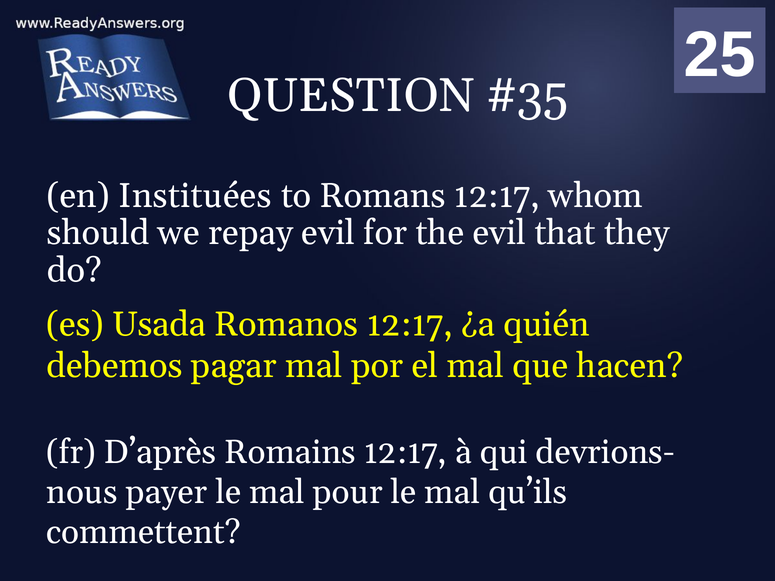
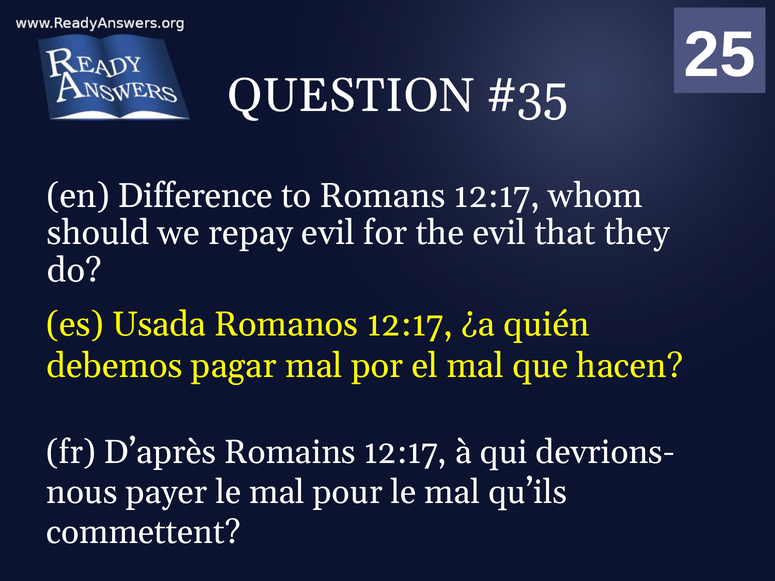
Instituées: Instituées -> Difference (195, 196)
